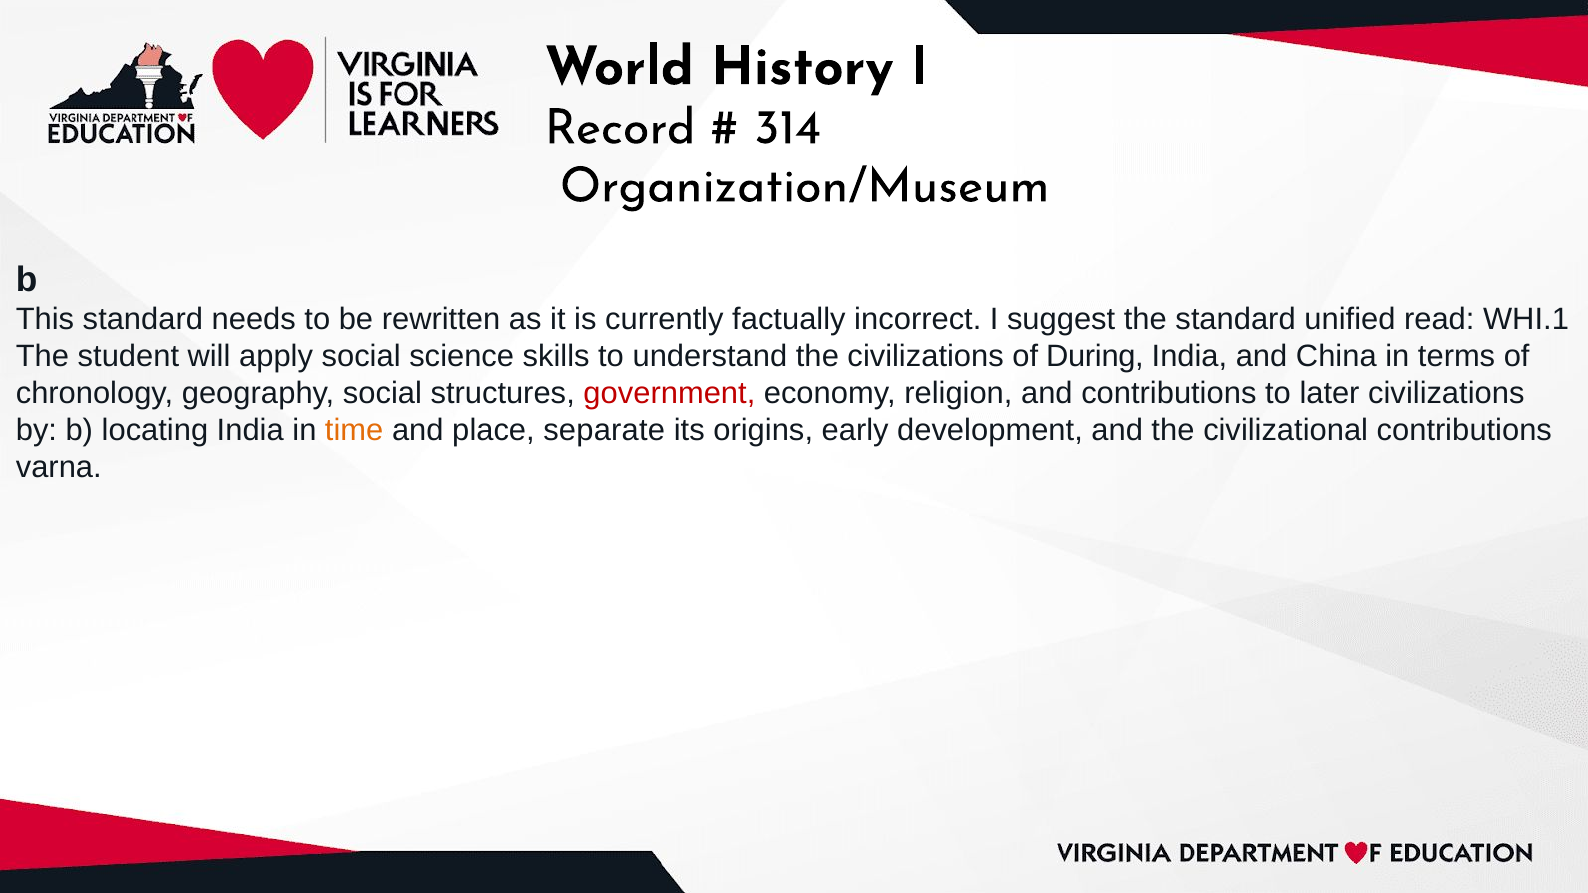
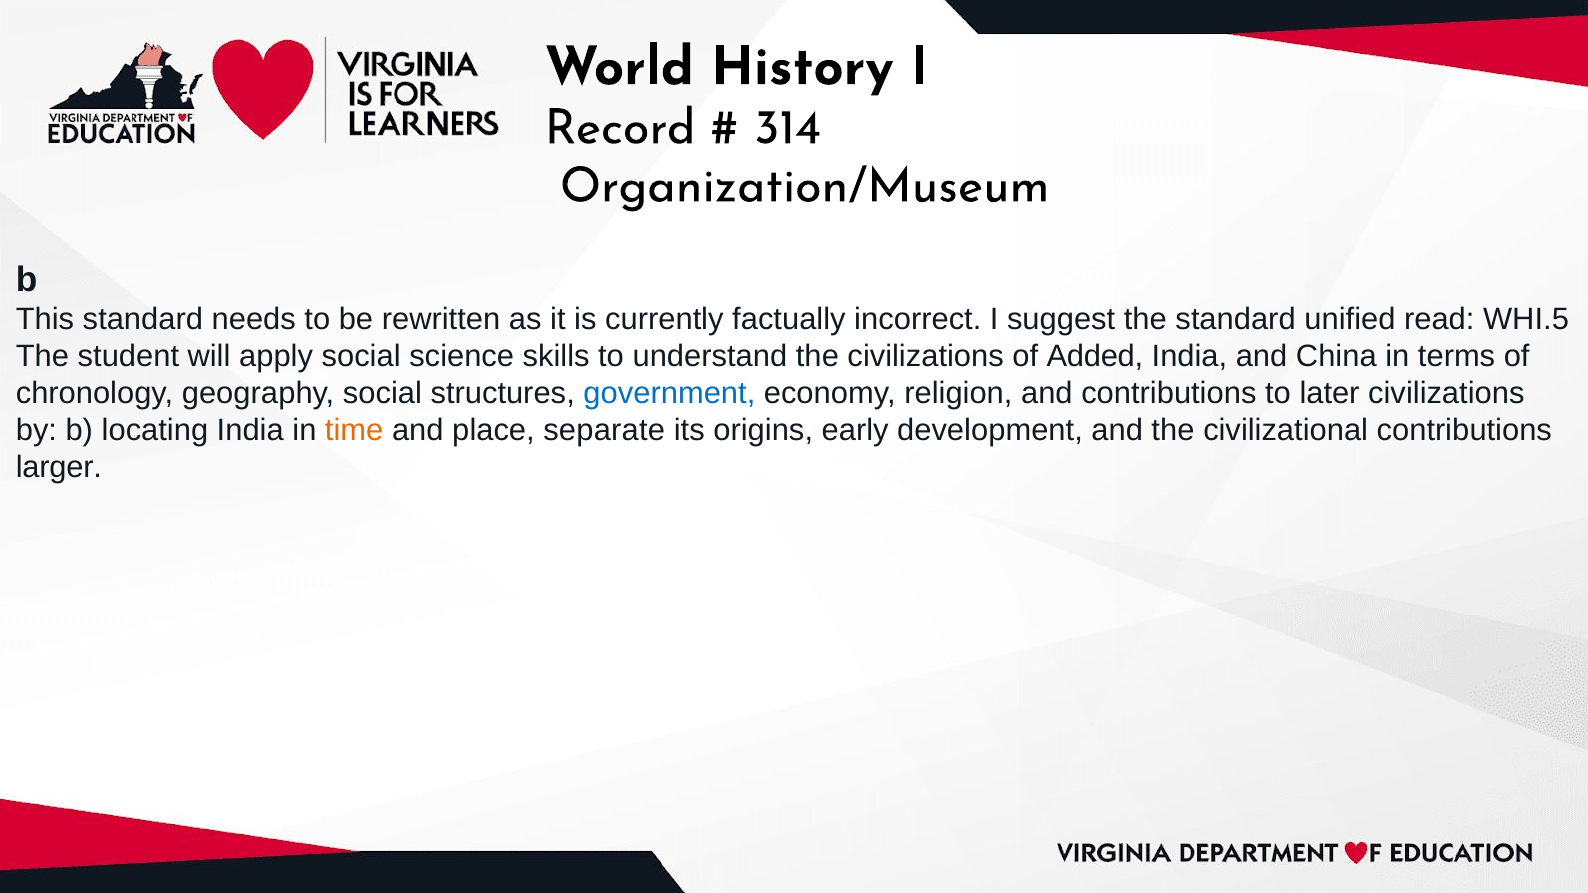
WHI.1: WHI.1 -> WHI.5 (1526, 319)
During: During -> Added (1095, 356)
government colour: red -> blue (669, 393)
varna: varna -> larger (59, 467)
